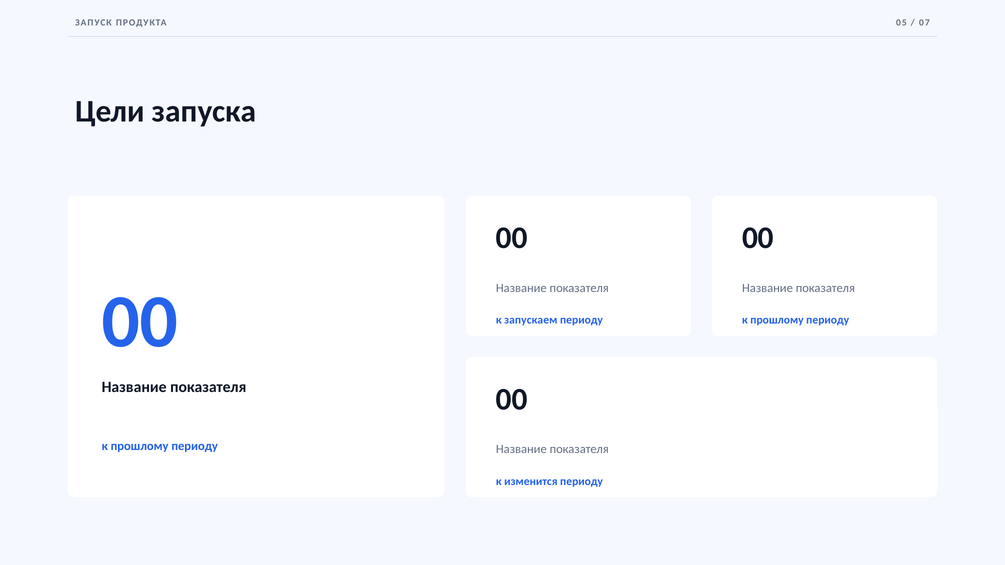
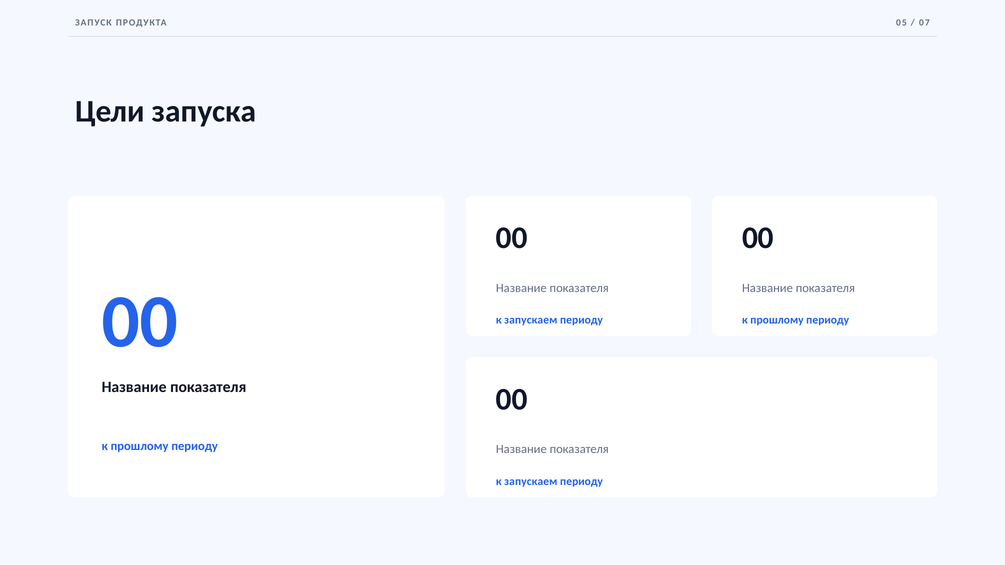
изменится: изменится -> запускаем (531, 482)
